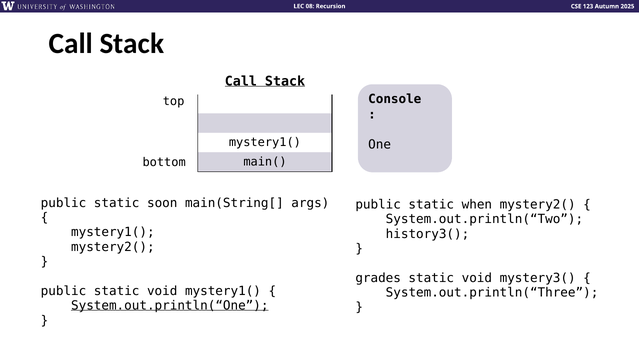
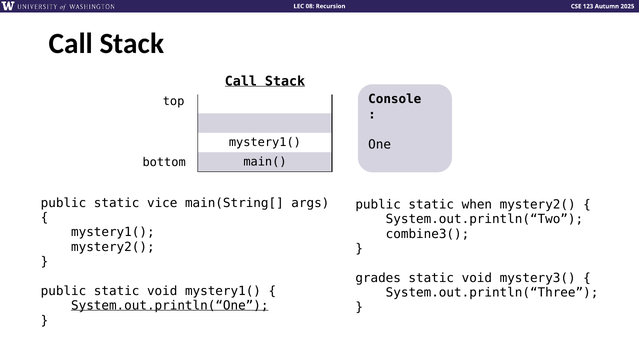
soon: soon -> vice (162, 203)
history3(: history3( -> combine3( (428, 234)
